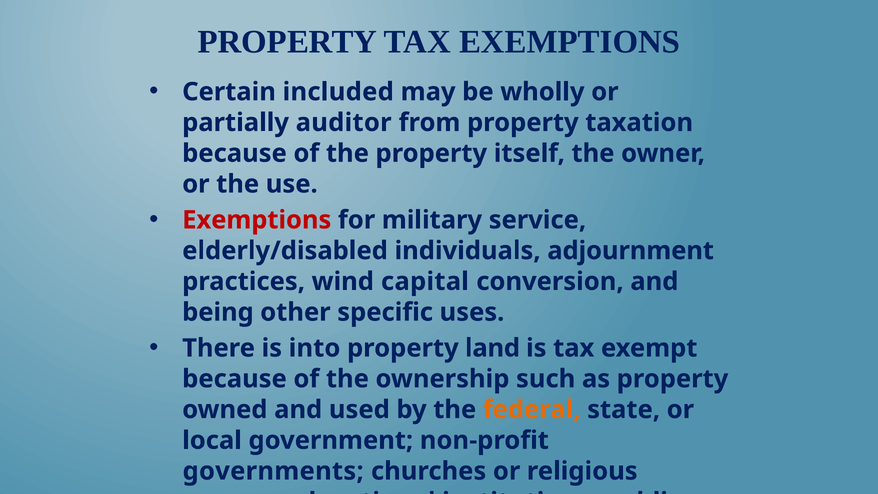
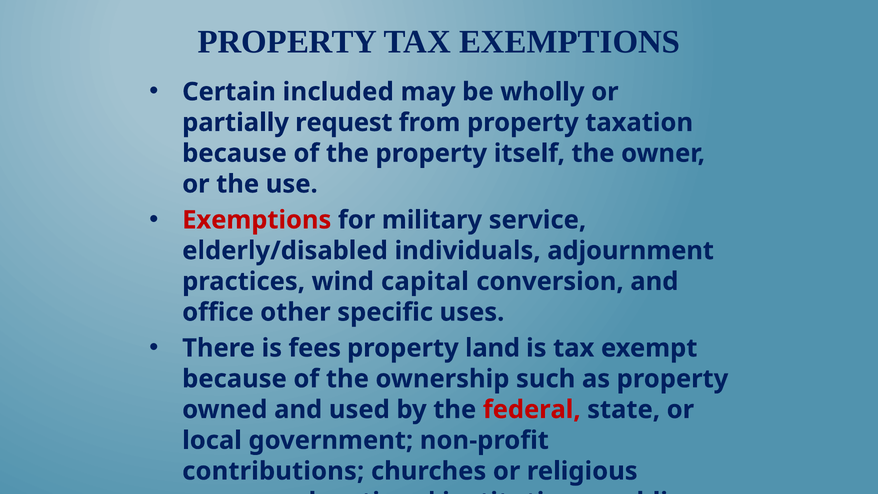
auditor: auditor -> request (344, 123)
being: being -> office (218, 312)
into: into -> fees (315, 348)
federal colour: orange -> red (532, 410)
governments: governments -> contributions (273, 471)
